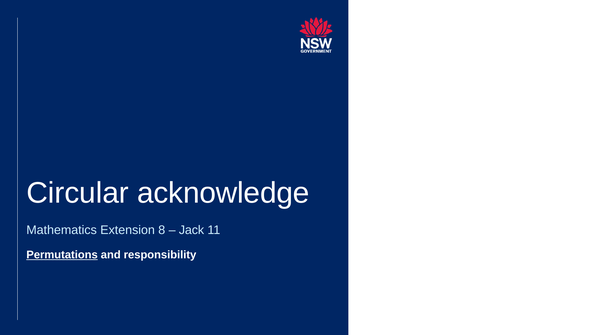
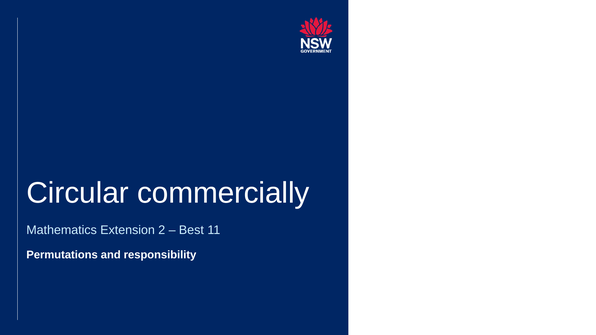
acknowledge: acknowledge -> commercially (223, 193)
8: 8 -> 2 (162, 230)
Jack: Jack -> Best (191, 230)
Permutations underline: present -> none (62, 255)
